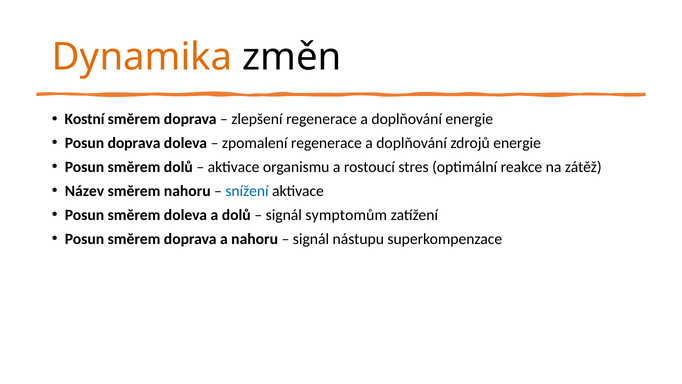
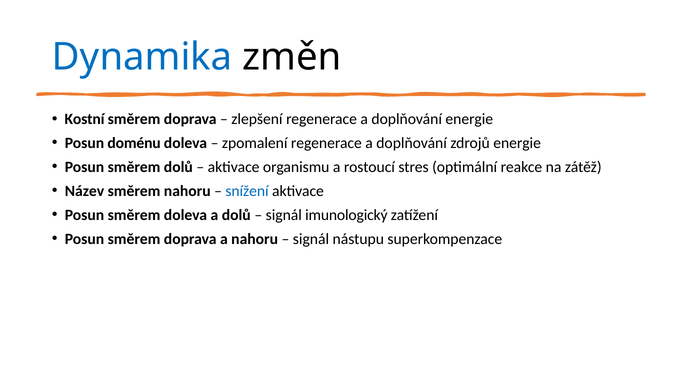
Dynamika colour: orange -> blue (142, 57)
Posun doprava: doprava -> doménu (134, 143)
symptomům: symptomům -> imunologický (346, 215)
